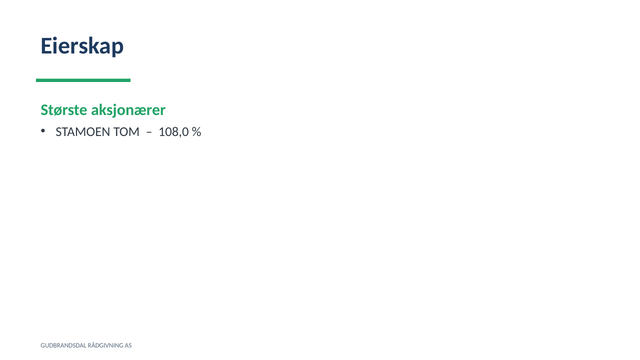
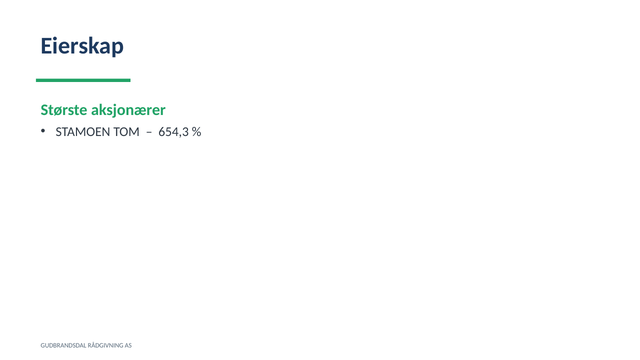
108,0: 108,0 -> 654,3 (174, 132)
